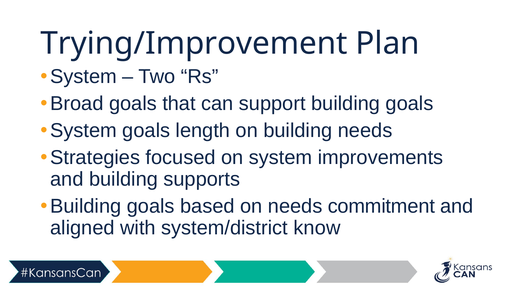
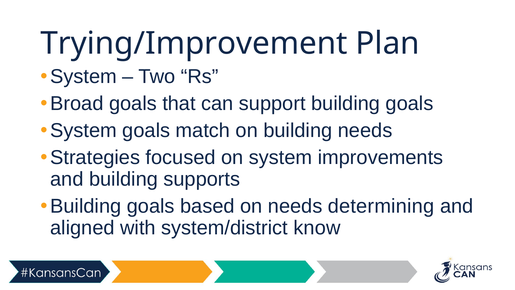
length: length -> match (203, 130)
commitment: commitment -> determining (381, 206)
